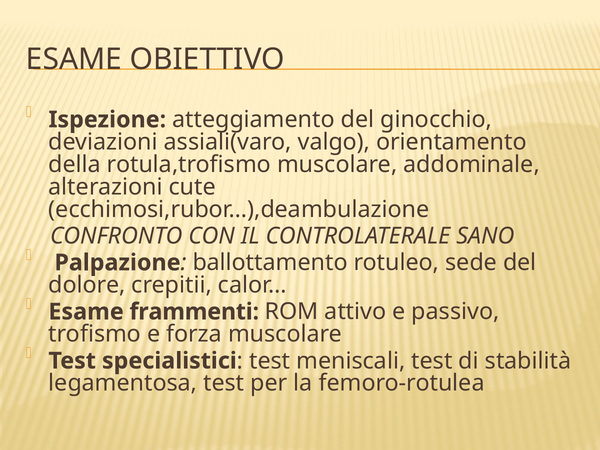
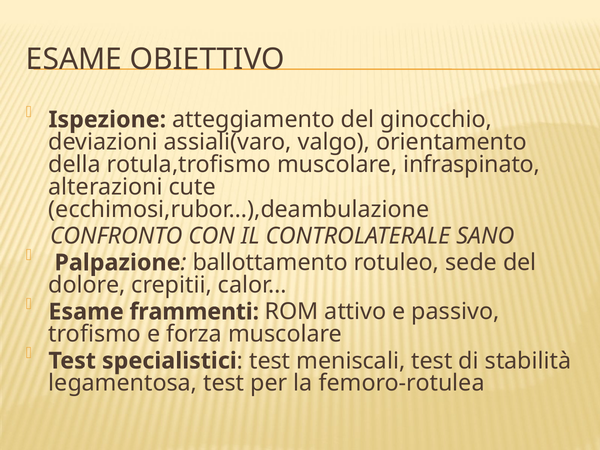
addominale: addominale -> infraspinato (472, 164)
